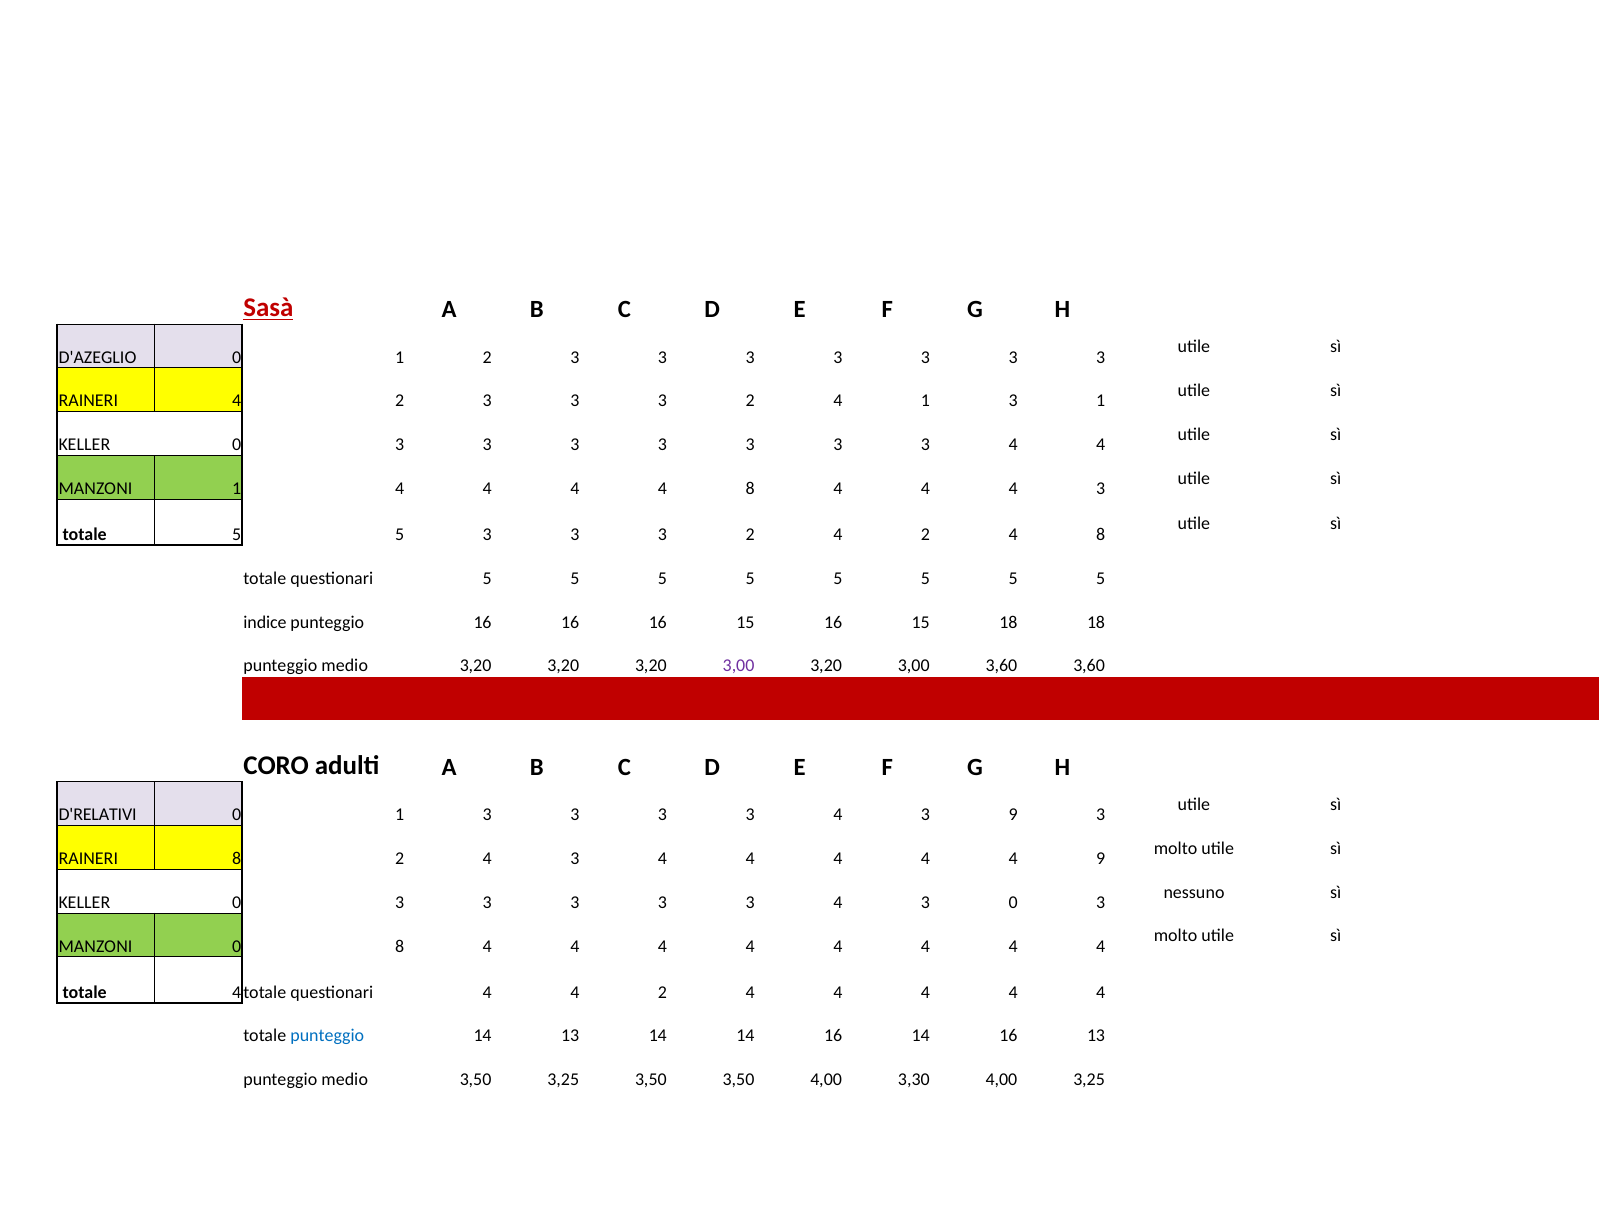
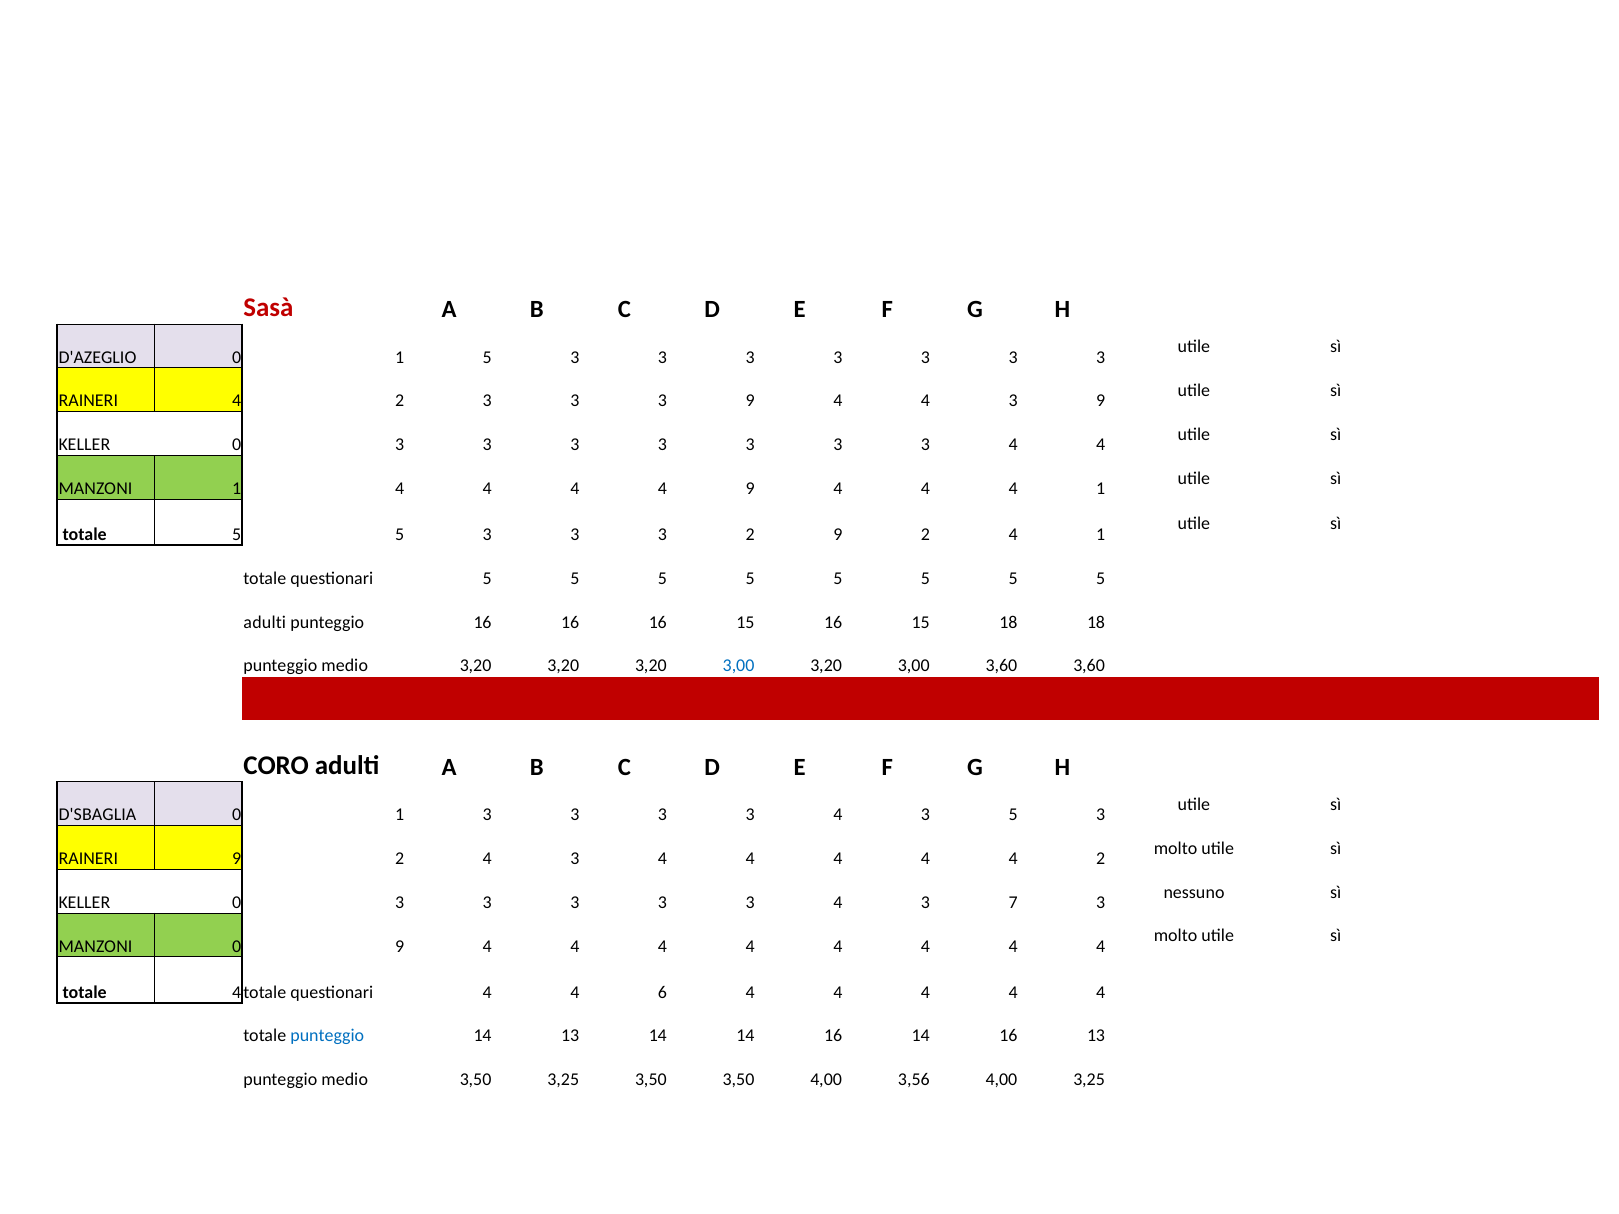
Sasà underline: present -> none (268, 308)
1 2: 2 -> 5 (487, 357)
2: 2 -> 9 (750, 401)
1: 1 -> 4 (925, 401)
1: 1 -> 9 (1101, 401)
4 4 8: 8 -> 9 (750, 489)
4 4 3: 3 -> 1 (1101, 489)
4: 4 -> 9 (838, 535)
2 4 8: 8 -> 1 (1101, 535)
indice: indice -> adulti (265, 622)
3,00 colour: purple -> blue (739, 666)
D'RELATIVI: D'RELATIVI -> D'SBAGLIA (97, 815)
3 9: 9 -> 5 (1013, 815)
RAINERI 8: 8 -> 9 (237, 859)
4 4 9: 9 -> 2 (1101, 859)
3 0: 0 -> 7 (1013, 903)
0 8: 8 -> 9 (400, 946)
4 4 2: 2 -> 6 (663, 992)
3,30: 3,30 -> 3,56 (914, 1080)
